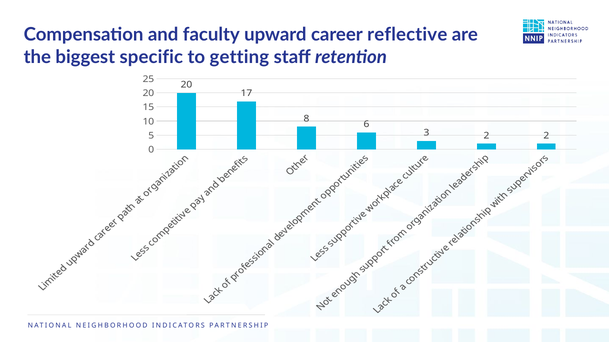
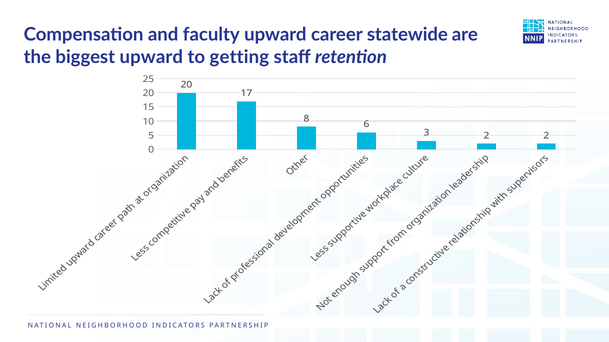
reflective: reflective -> statewide (407, 35)
biggest specific: specific -> upward (151, 57)
